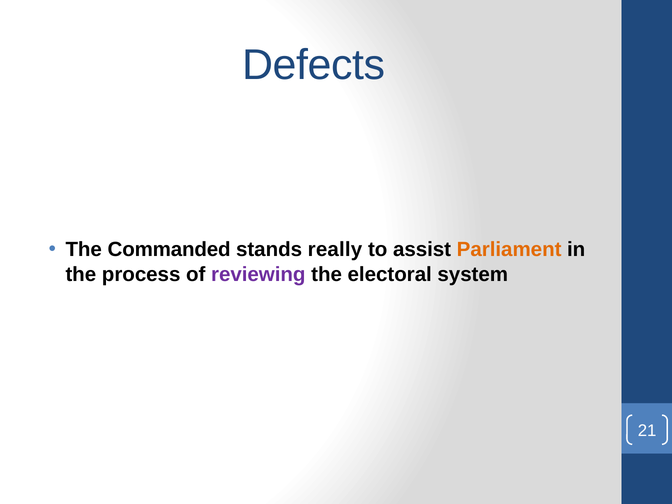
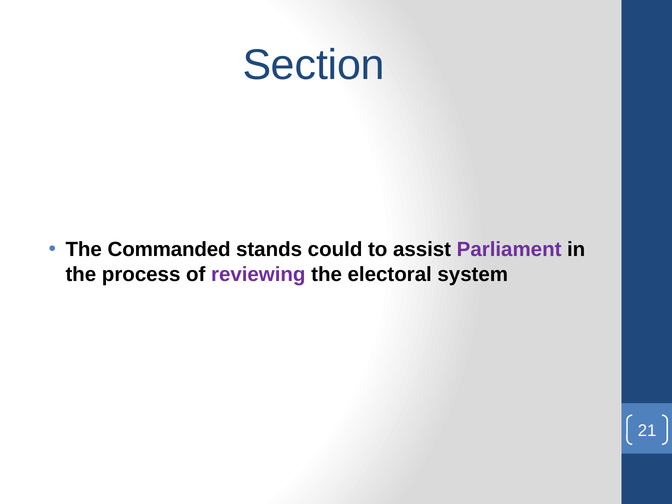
Defects: Defects -> Section (314, 65)
really: really -> could (335, 250)
Parliament colour: orange -> purple (509, 250)
